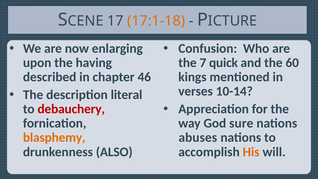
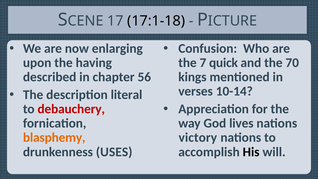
17:1-18 colour: orange -> black (156, 21)
60: 60 -> 70 (292, 63)
46: 46 -> 56 (144, 77)
sure: sure -> lives (241, 123)
abuses: abuses -> victory (198, 137)
ALSO: ALSO -> USES (114, 152)
His colour: orange -> black (251, 152)
